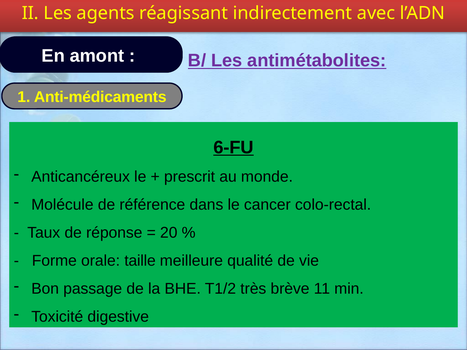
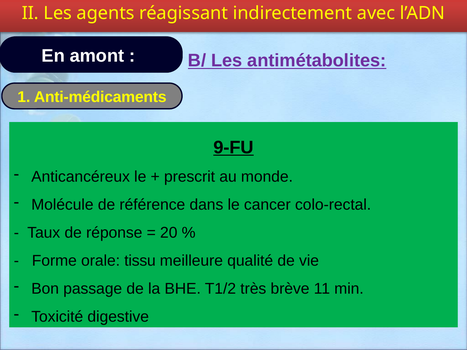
6-FU: 6-FU -> 9-FU (234, 147)
taille: taille -> tissu (140, 261)
